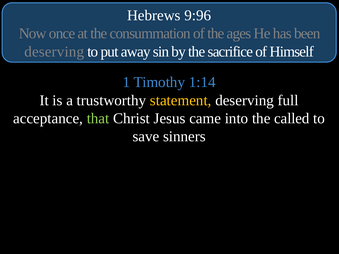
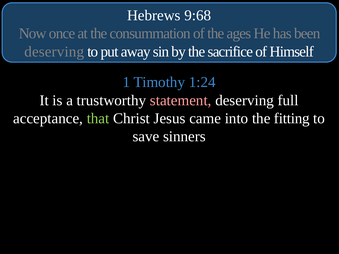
9:96: 9:96 -> 9:68 (198, 15)
1:14: 1:14 -> 1:24 (202, 82)
statement colour: yellow -> pink (181, 100)
called: called -> fitting (292, 119)
